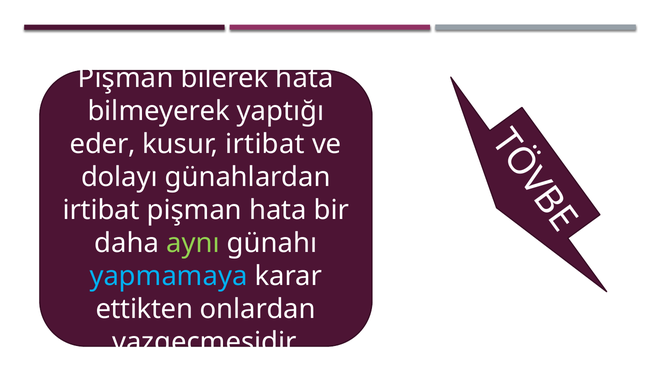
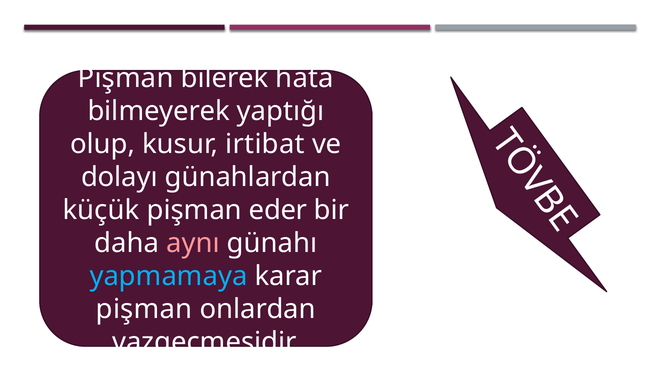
eder: eder -> olup (103, 144)
irtibat: irtibat -> küçük (101, 210)
pişman hata: hata -> eder (278, 210)
aynı colour: light green -> pink (193, 243)
ettikten: ettikten -> pişman (144, 309)
